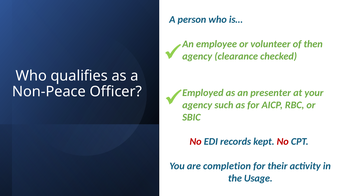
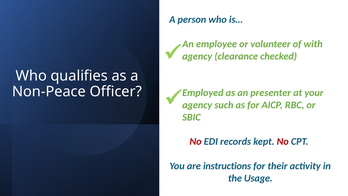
then: then -> with (313, 44)
completion: completion -> instructions (227, 166)
